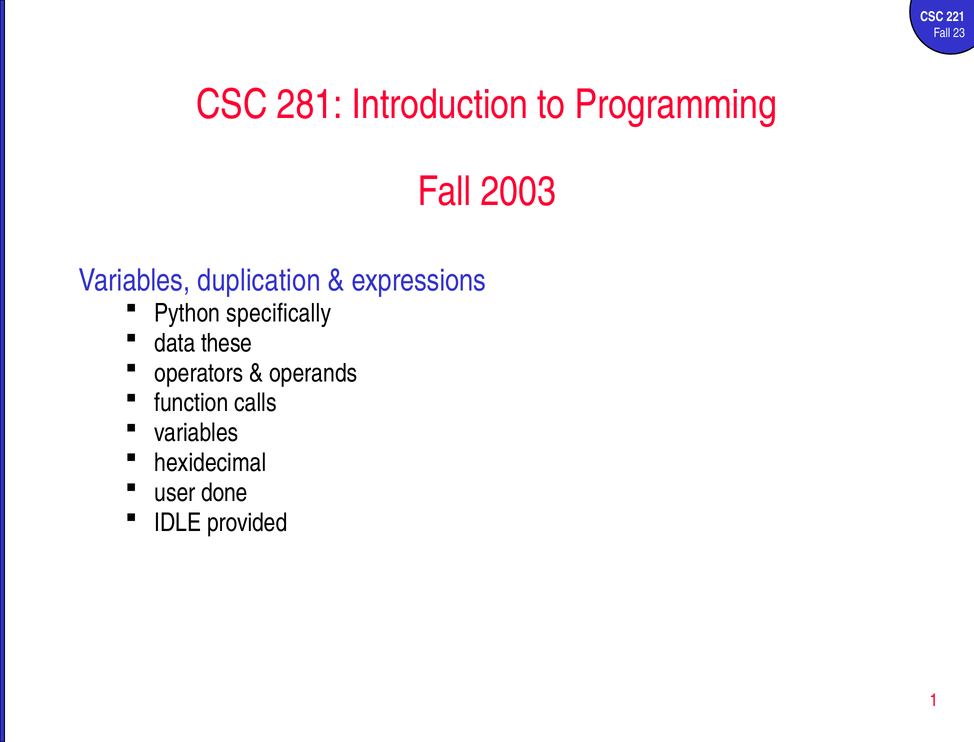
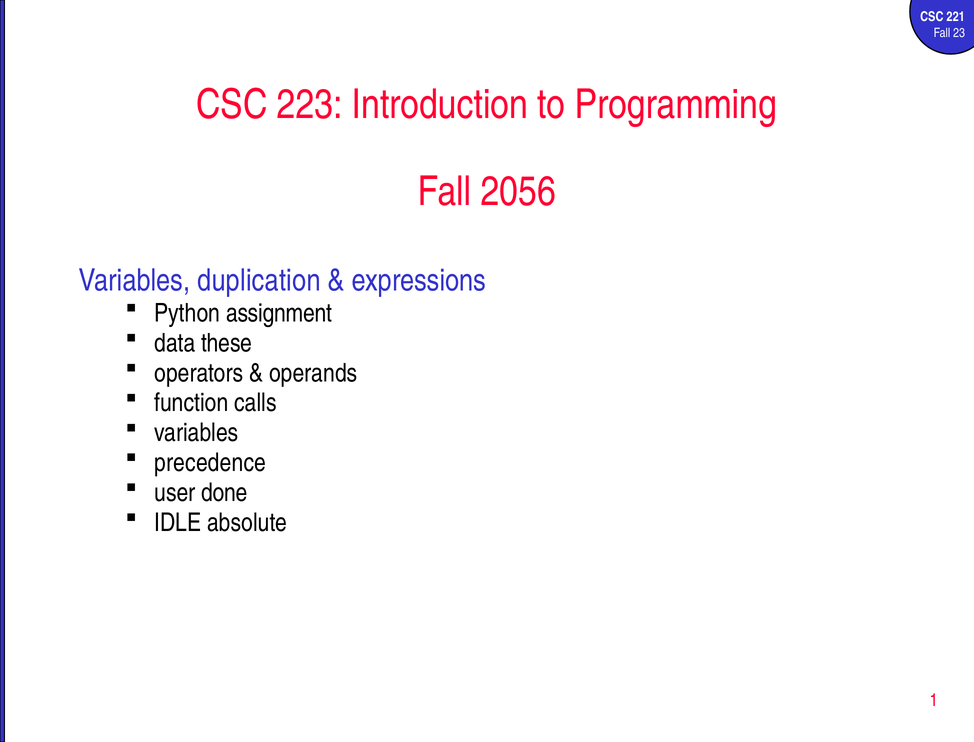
281: 281 -> 223 (310, 105)
2003: 2003 -> 2056 (518, 191)
specifically: specifically -> assignment (279, 313)
hexidecimal: hexidecimal -> precedence (210, 463)
provided: provided -> absolute (247, 523)
